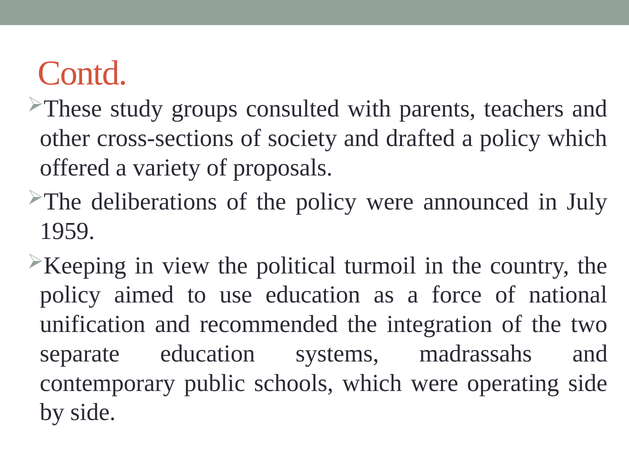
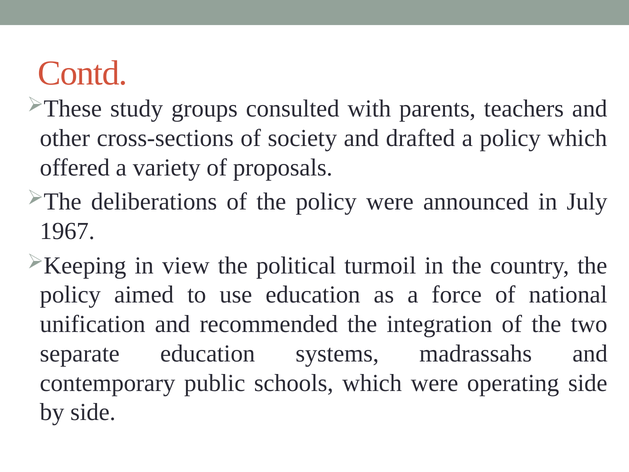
1959: 1959 -> 1967 (67, 231)
